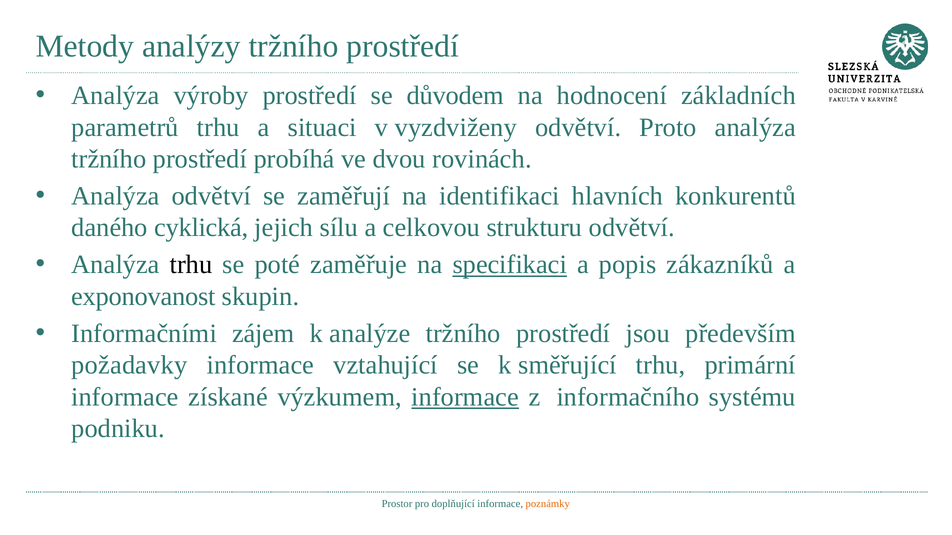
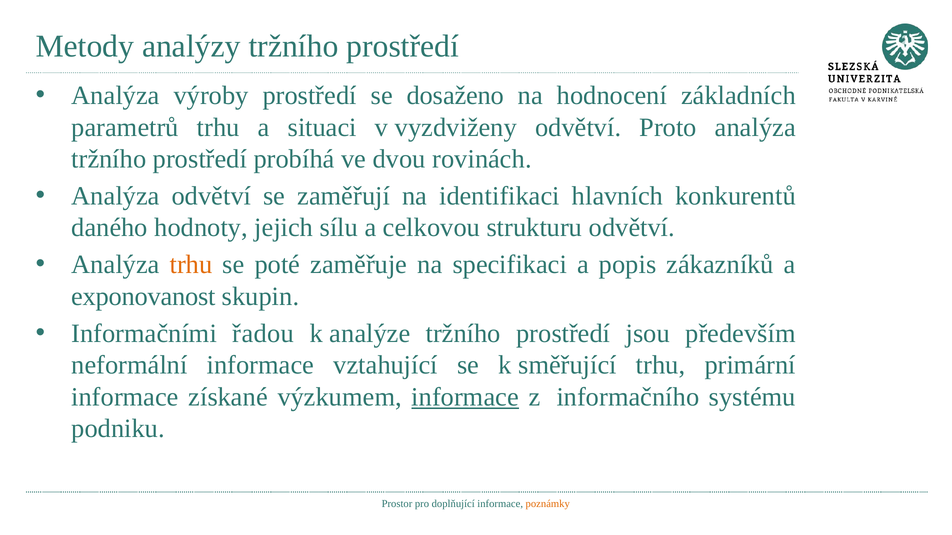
důvodem: důvodem -> dosaženo (455, 96)
cyklická: cyklická -> hodnoty (201, 228)
trhu colour: black -> orange (191, 265)
specifikaci underline: present -> none (510, 265)
zájem: zájem -> řadou (263, 334)
požadavky: požadavky -> neformální (129, 366)
